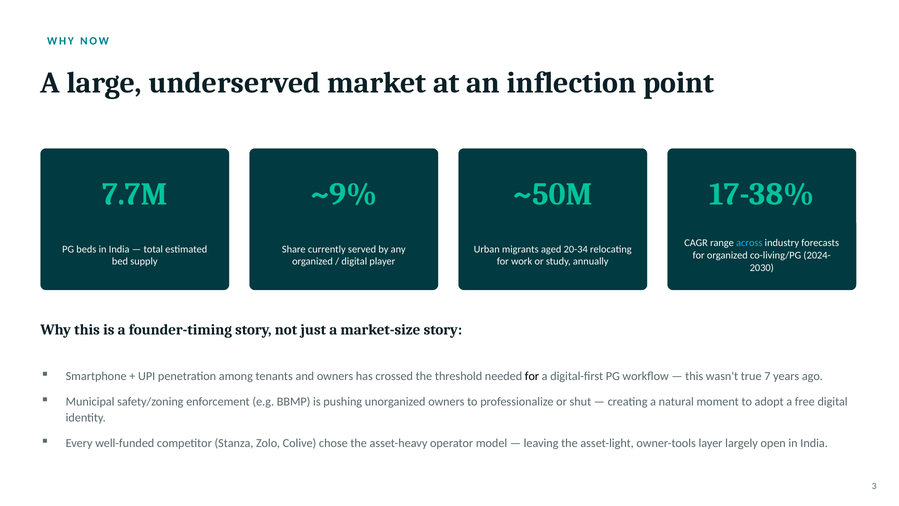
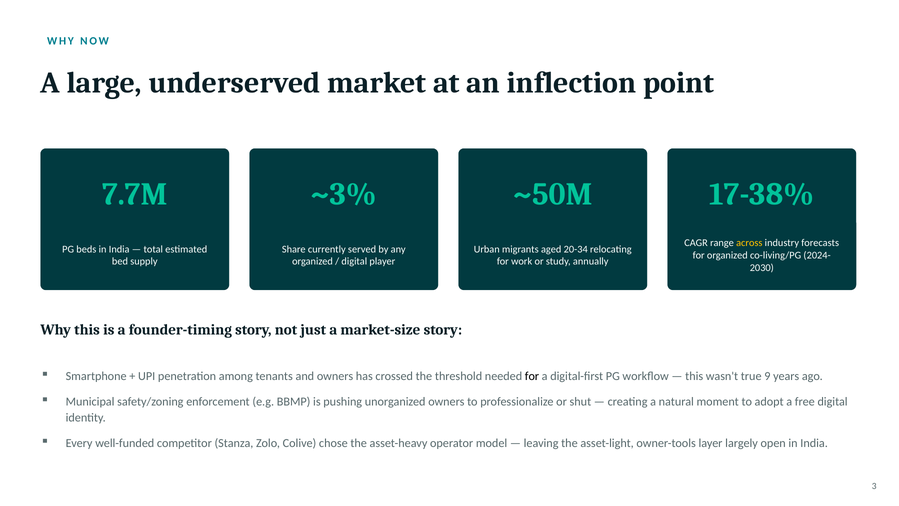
~9%: ~9% -> ~3% (344, 194)
across colour: light blue -> yellow (749, 243)
7: 7 -> 9 (767, 376)
